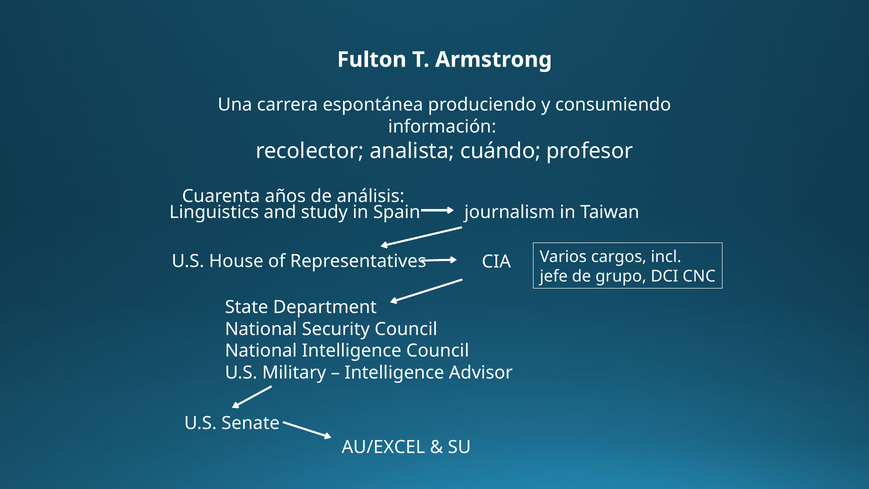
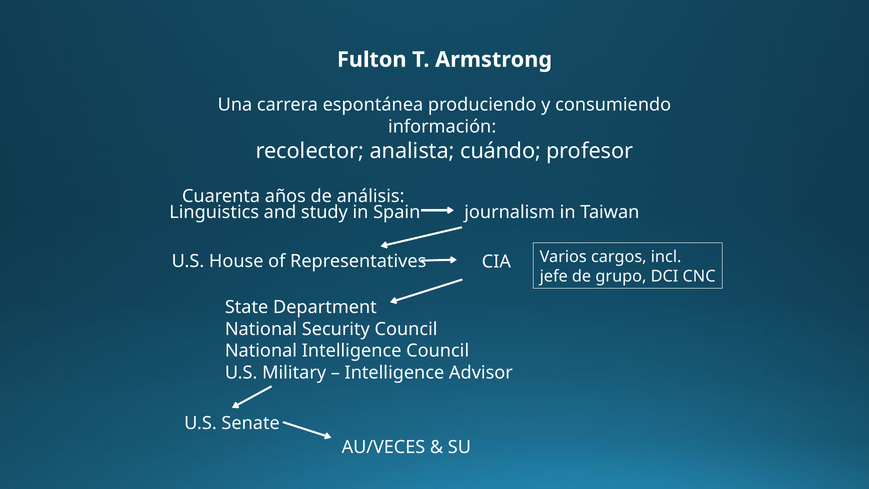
AU/EXCEL: AU/EXCEL -> AU/VECES (383, 447)
